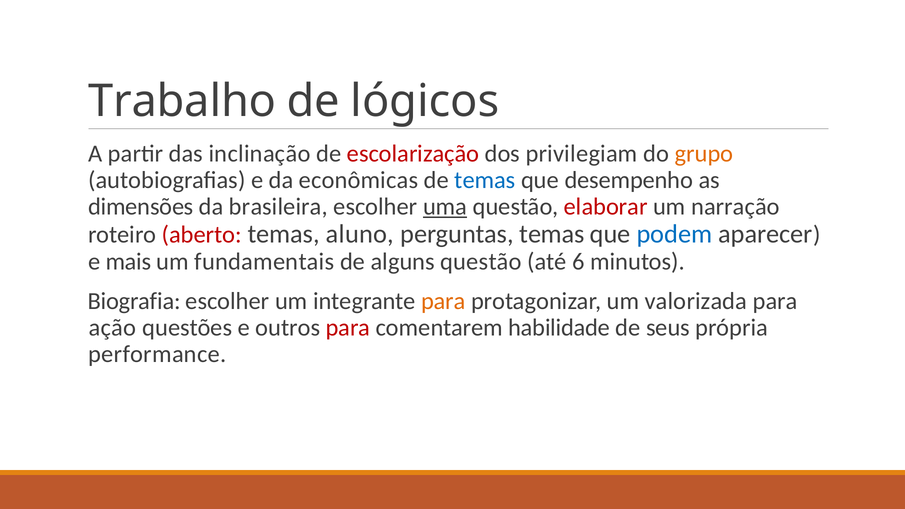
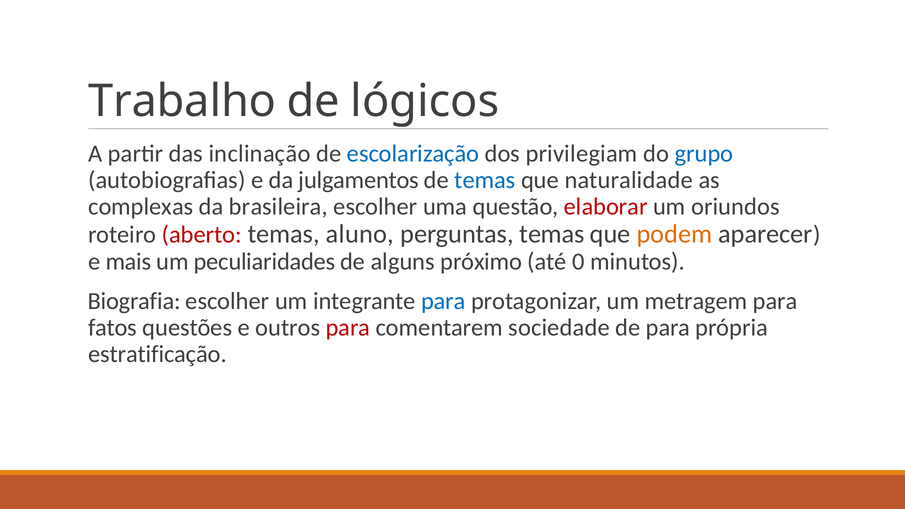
escolarização colour: red -> blue (413, 154)
grupo colour: orange -> blue (704, 154)
econômicas: econômicas -> julgamentos (359, 180)
desempenho: desempenho -> naturalidade (629, 180)
dimensões: dimensões -> complexas (141, 207)
uma underline: present -> none (445, 207)
narração: narração -> oriundos (735, 207)
podem colour: blue -> orange (674, 234)
fundamentais: fundamentais -> peculiaridades (265, 262)
alguns questão: questão -> próximo (481, 262)
6: 6 -> 0 (578, 262)
para colour: orange -> blue (443, 301)
valorizada: valorizada -> metragem (696, 301)
ação: ação -> fatos (113, 328)
habilidade: habilidade -> sociedade (559, 328)
de seus: seus -> para (668, 328)
performance: performance -> estratificação (157, 354)
